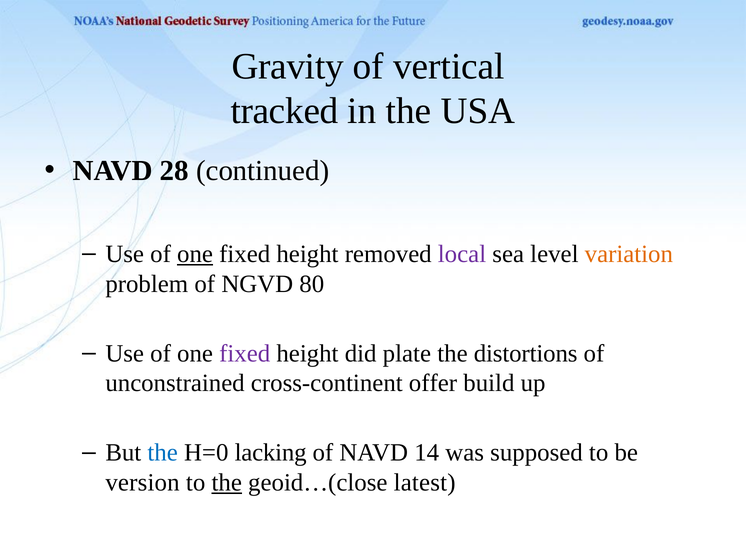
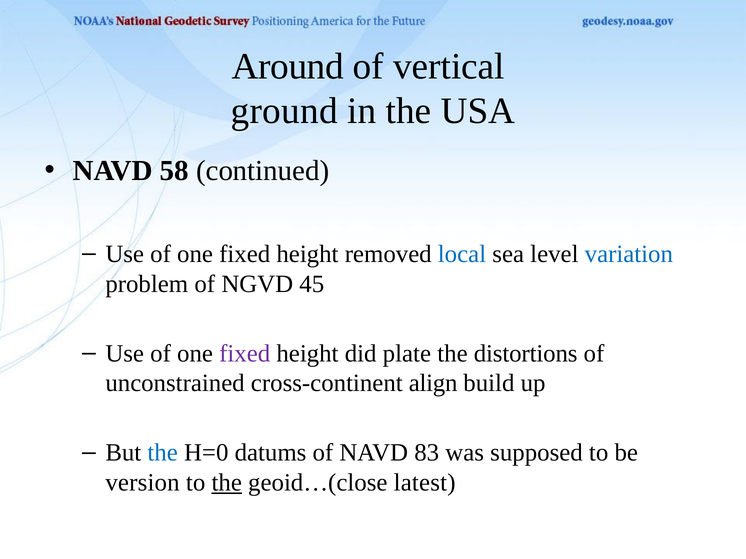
Gravity: Gravity -> Around (288, 66)
tracked: tracked -> ground (284, 111)
28: 28 -> 58 (174, 171)
one underline: present -> none (195, 254)
local colour: purple -> blue (462, 254)
variation colour: orange -> blue (629, 254)
80: 80 -> 45 (312, 284)
offer: offer -> align (433, 384)
lacking: lacking -> datums (271, 453)
14: 14 -> 83 (427, 453)
